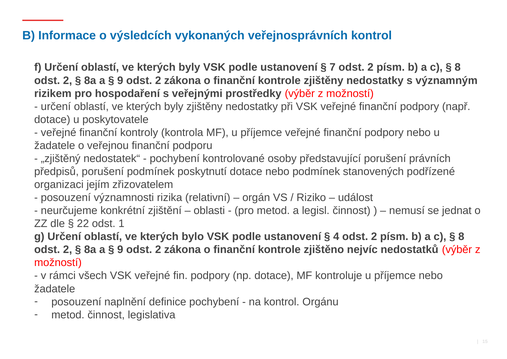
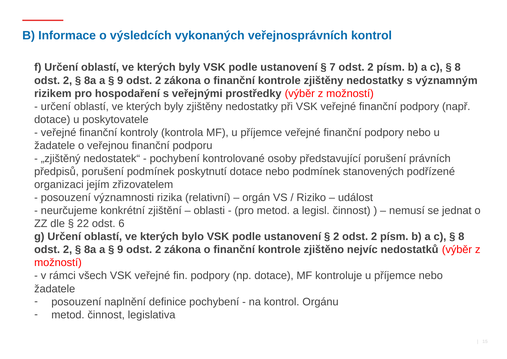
1: 1 -> 6 (121, 223)
4: 4 -> 2 (336, 236)
